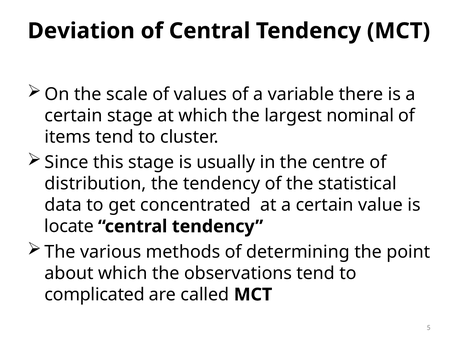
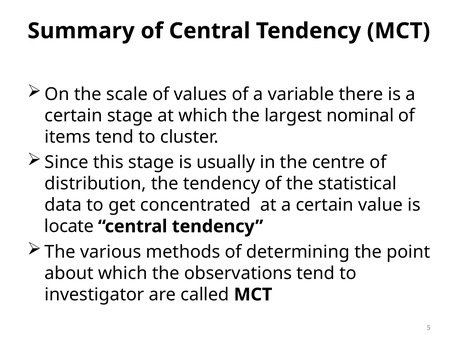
Deviation: Deviation -> Summary (81, 31)
complicated: complicated -> investigator (94, 295)
